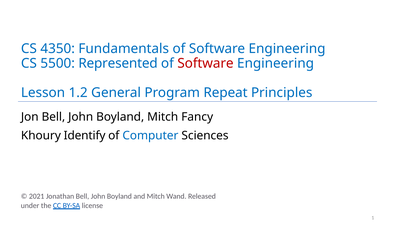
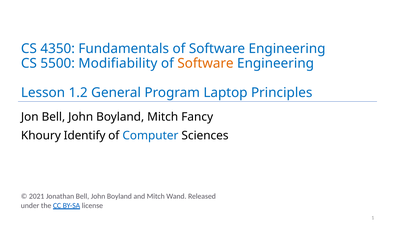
Represented: Represented -> Modifiability (118, 63)
Software colour: red -> orange (205, 63)
Repeat: Repeat -> Laptop (225, 93)
